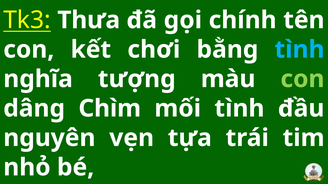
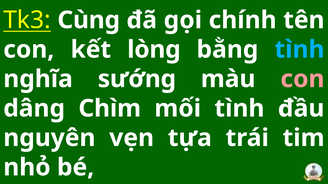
Thưa: Thưa -> Cùng (89, 20)
chơi: chơi -> lòng (154, 50)
tượng: tượng -> sướng (137, 79)
con colour: light green -> pink (302, 79)
